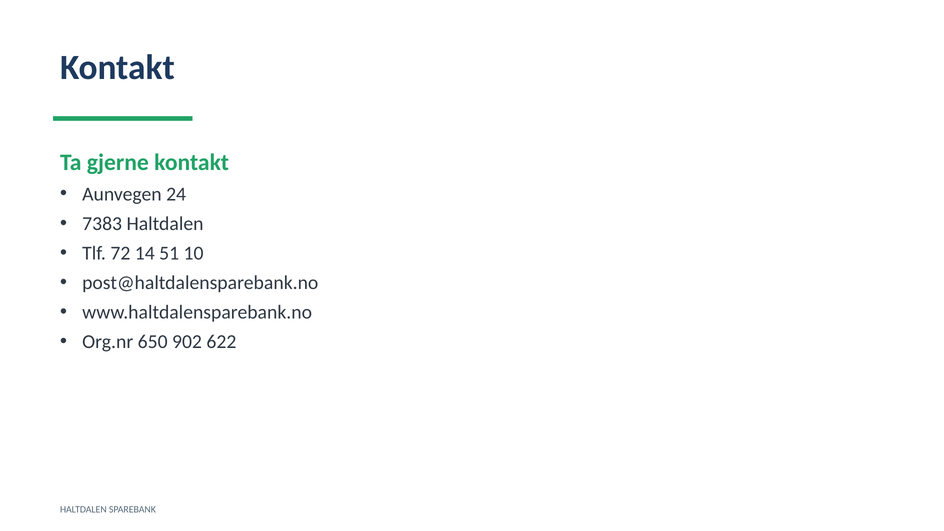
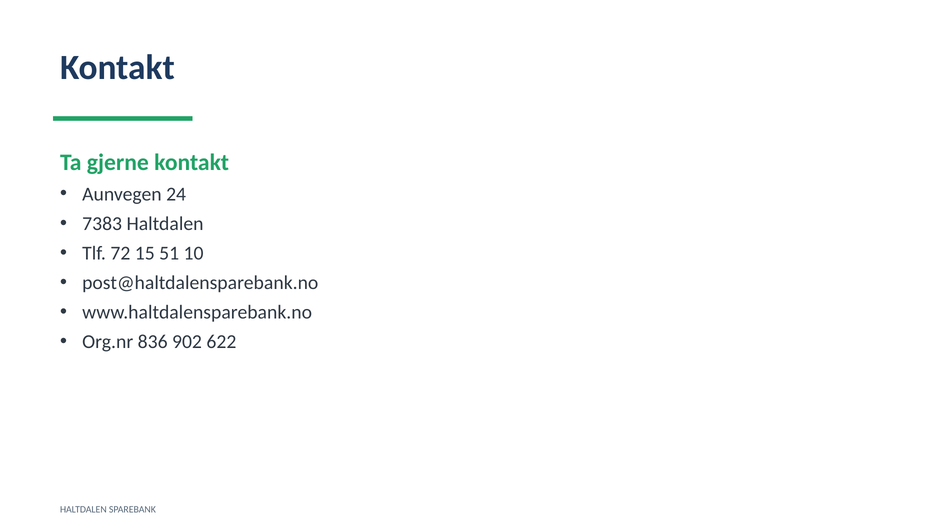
14: 14 -> 15 (145, 253)
650: 650 -> 836 (153, 342)
